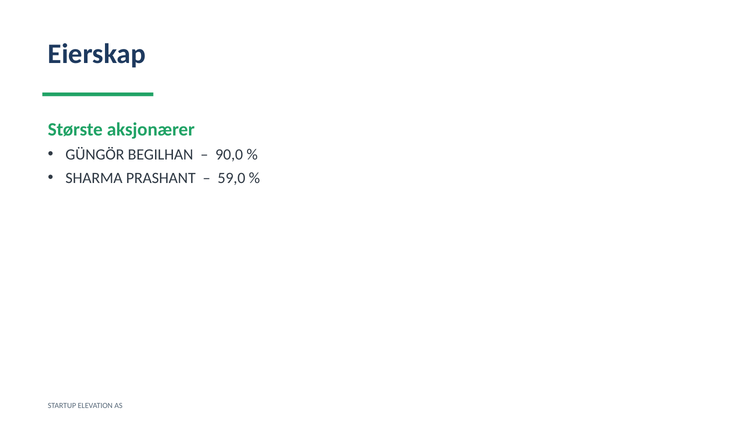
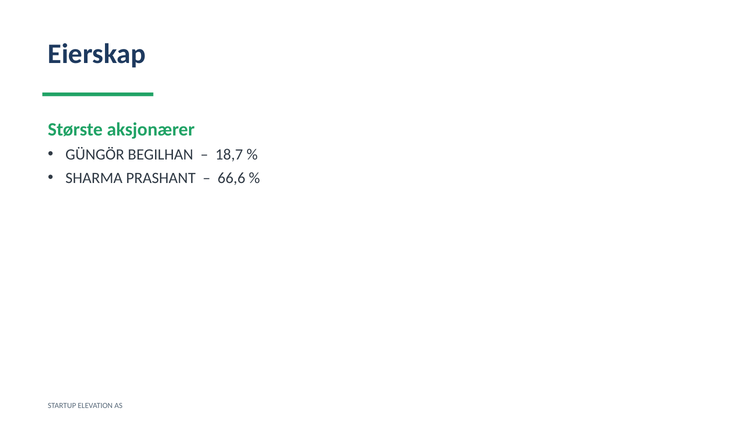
90,0: 90,0 -> 18,7 (229, 155)
59,0: 59,0 -> 66,6 (231, 178)
